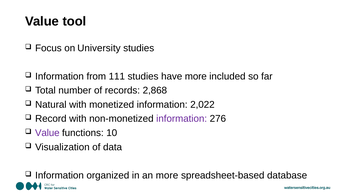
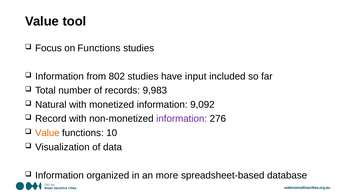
on University: University -> Functions (99, 48)
111: 111 -> 802 (117, 76)
have more: more -> input (196, 76)
2,868: 2,868 -> 9,983 (155, 90)
2,022: 2,022 -> 9,092 (202, 104)
Value colour: purple -> orange (47, 133)
